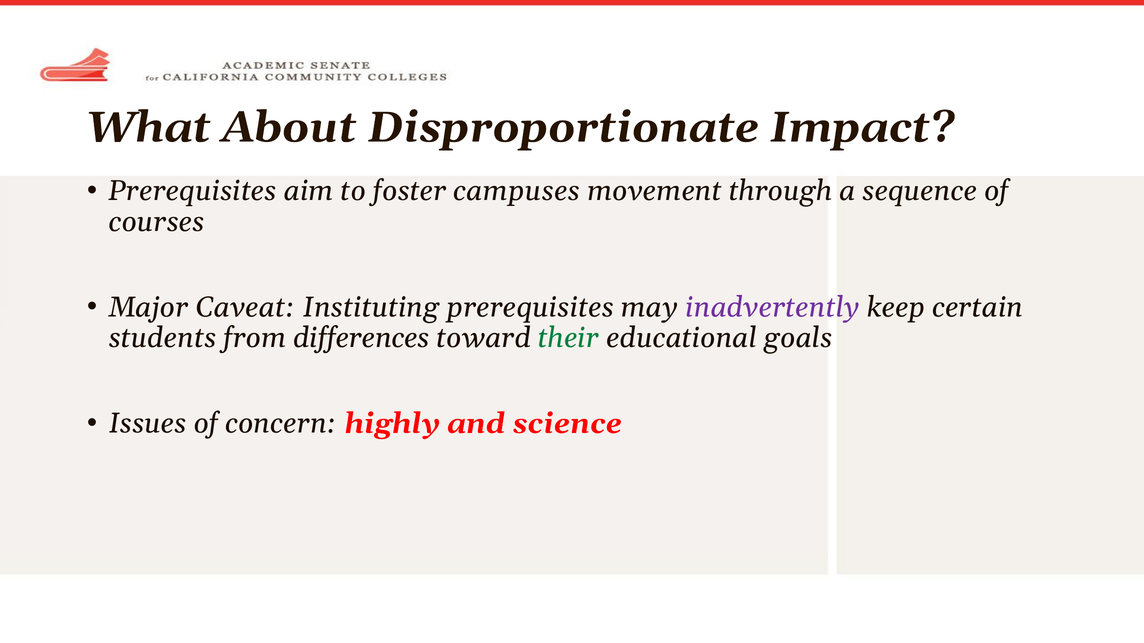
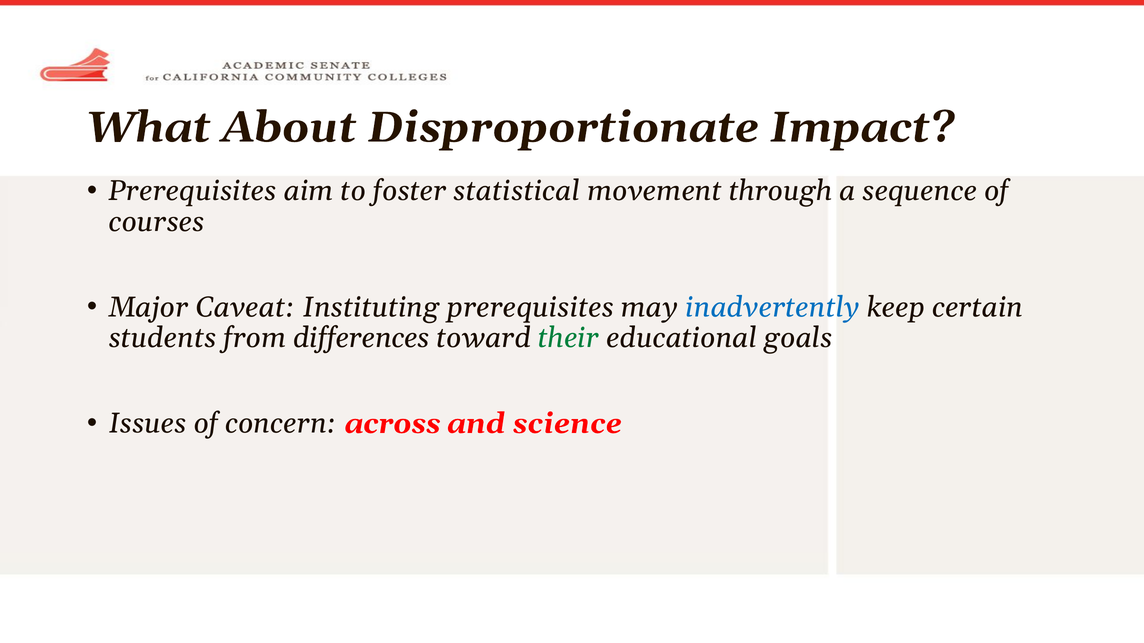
campuses: campuses -> statistical (517, 191)
inadvertently colour: purple -> blue (772, 307)
highly: highly -> across (393, 424)
